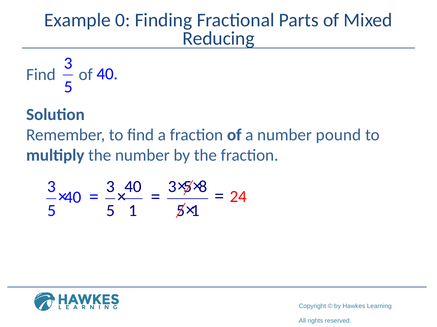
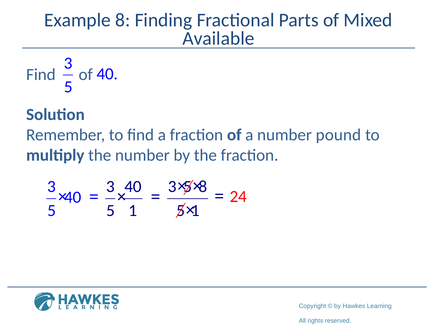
Example 0: 0 -> 8 (123, 20)
Reducing: Reducing -> Available (218, 38)
